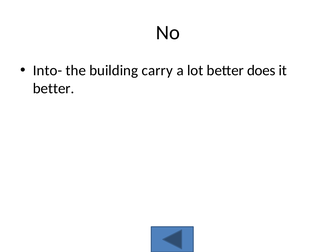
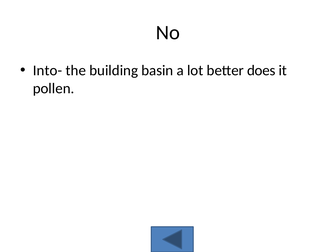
carry: carry -> basin (157, 70)
better: better -> pollen (54, 88)
